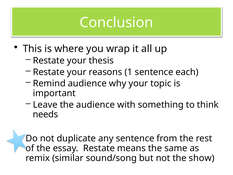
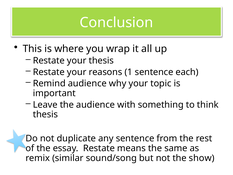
needs: needs -> thesis (45, 114)
